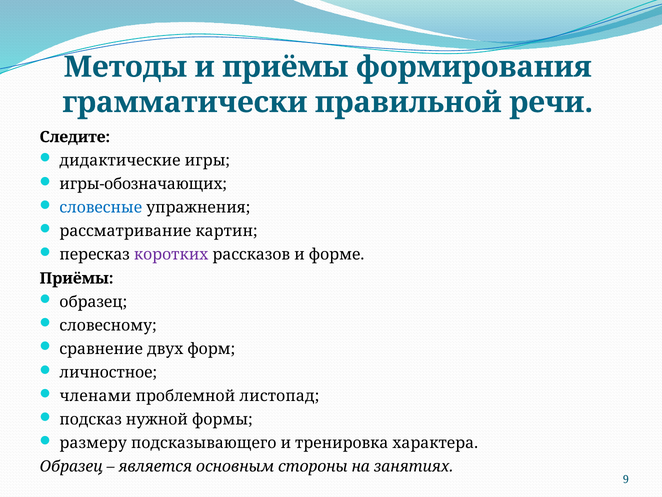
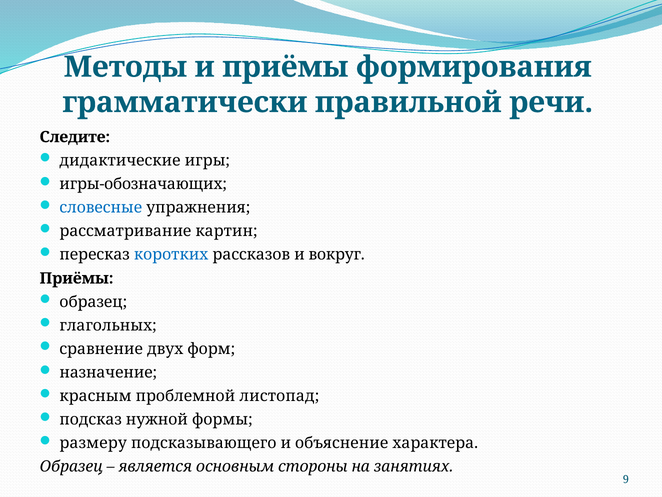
коротких colour: purple -> blue (171, 255)
форме: форме -> вокруг (337, 255)
словесному: словесному -> глагольных (108, 325)
личностное: личностное -> назначение (108, 372)
членами: членами -> красным (96, 396)
тренировка: тренировка -> объяснение (342, 443)
